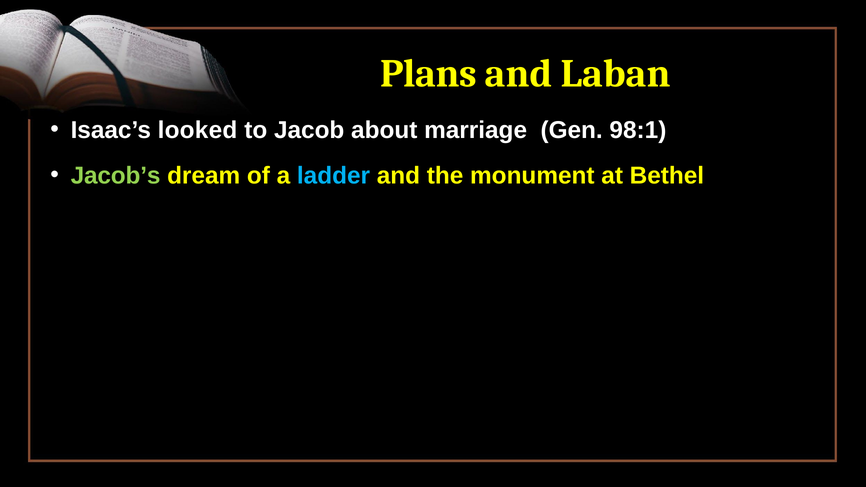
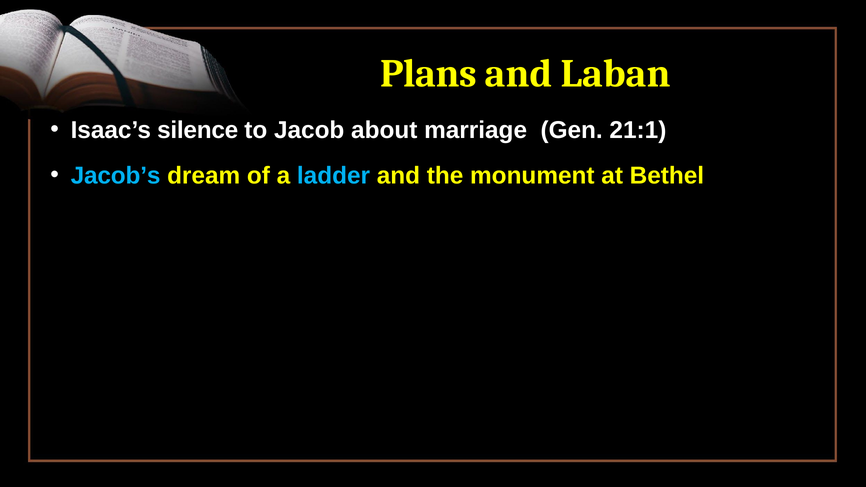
looked: looked -> silence (198, 130)
98:1: 98:1 -> 21:1 (638, 130)
Jacob’s colour: light green -> light blue (116, 176)
